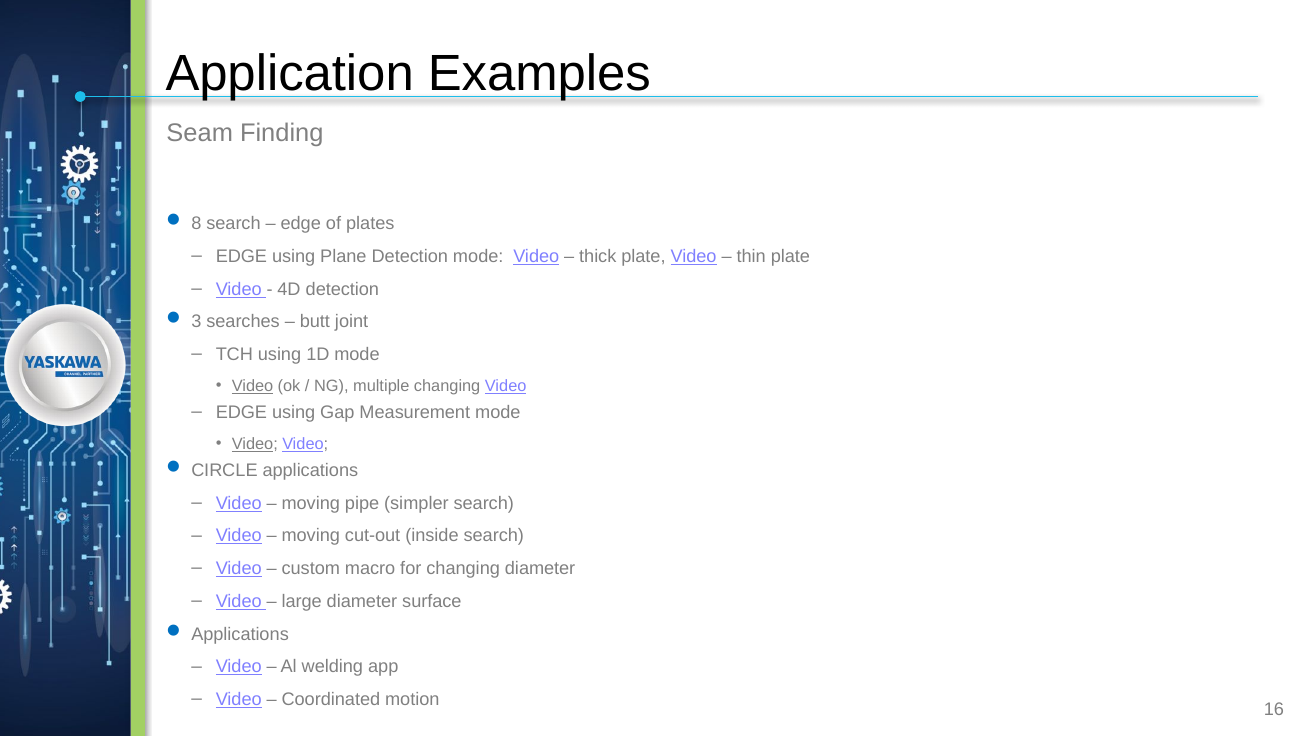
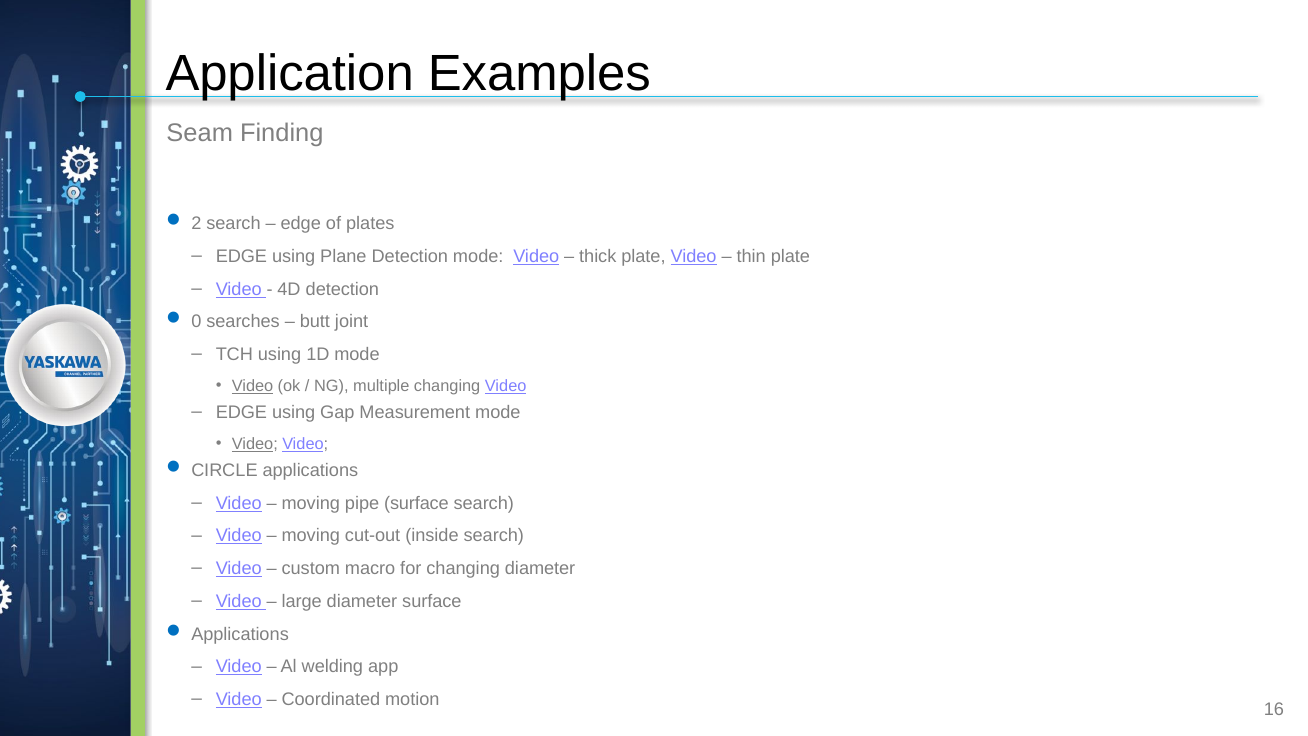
8: 8 -> 2 (196, 223)
3: 3 -> 0 (196, 322)
pipe simpler: simpler -> surface (416, 503)
